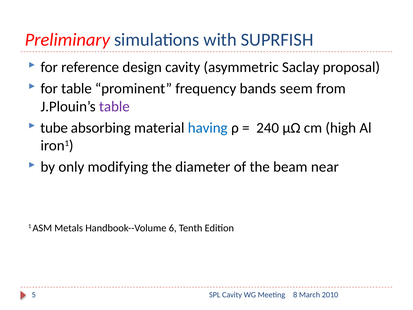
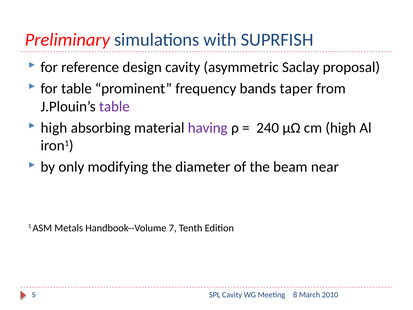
seem: seem -> taper (296, 88)
tube: tube -> high (54, 128)
having colour: blue -> purple (208, 128)
6: 6 -> 7 (173, 228)
